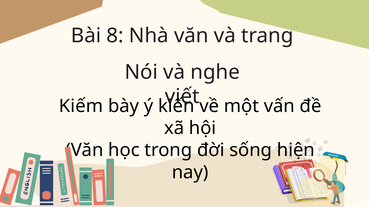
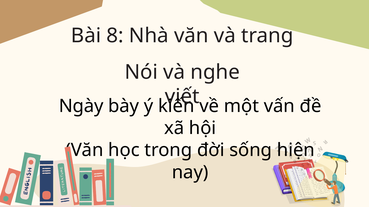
Kiếm: Kiếm -> Ngày (81, 106)
